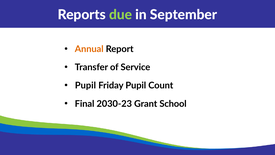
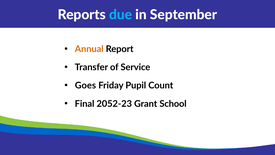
due colour: light green -> light blue (121, 15)
Pupil: Pupil -> Goes (85, 85)
2030-23: 2030-23 -> 2052-23 (114, 104)
